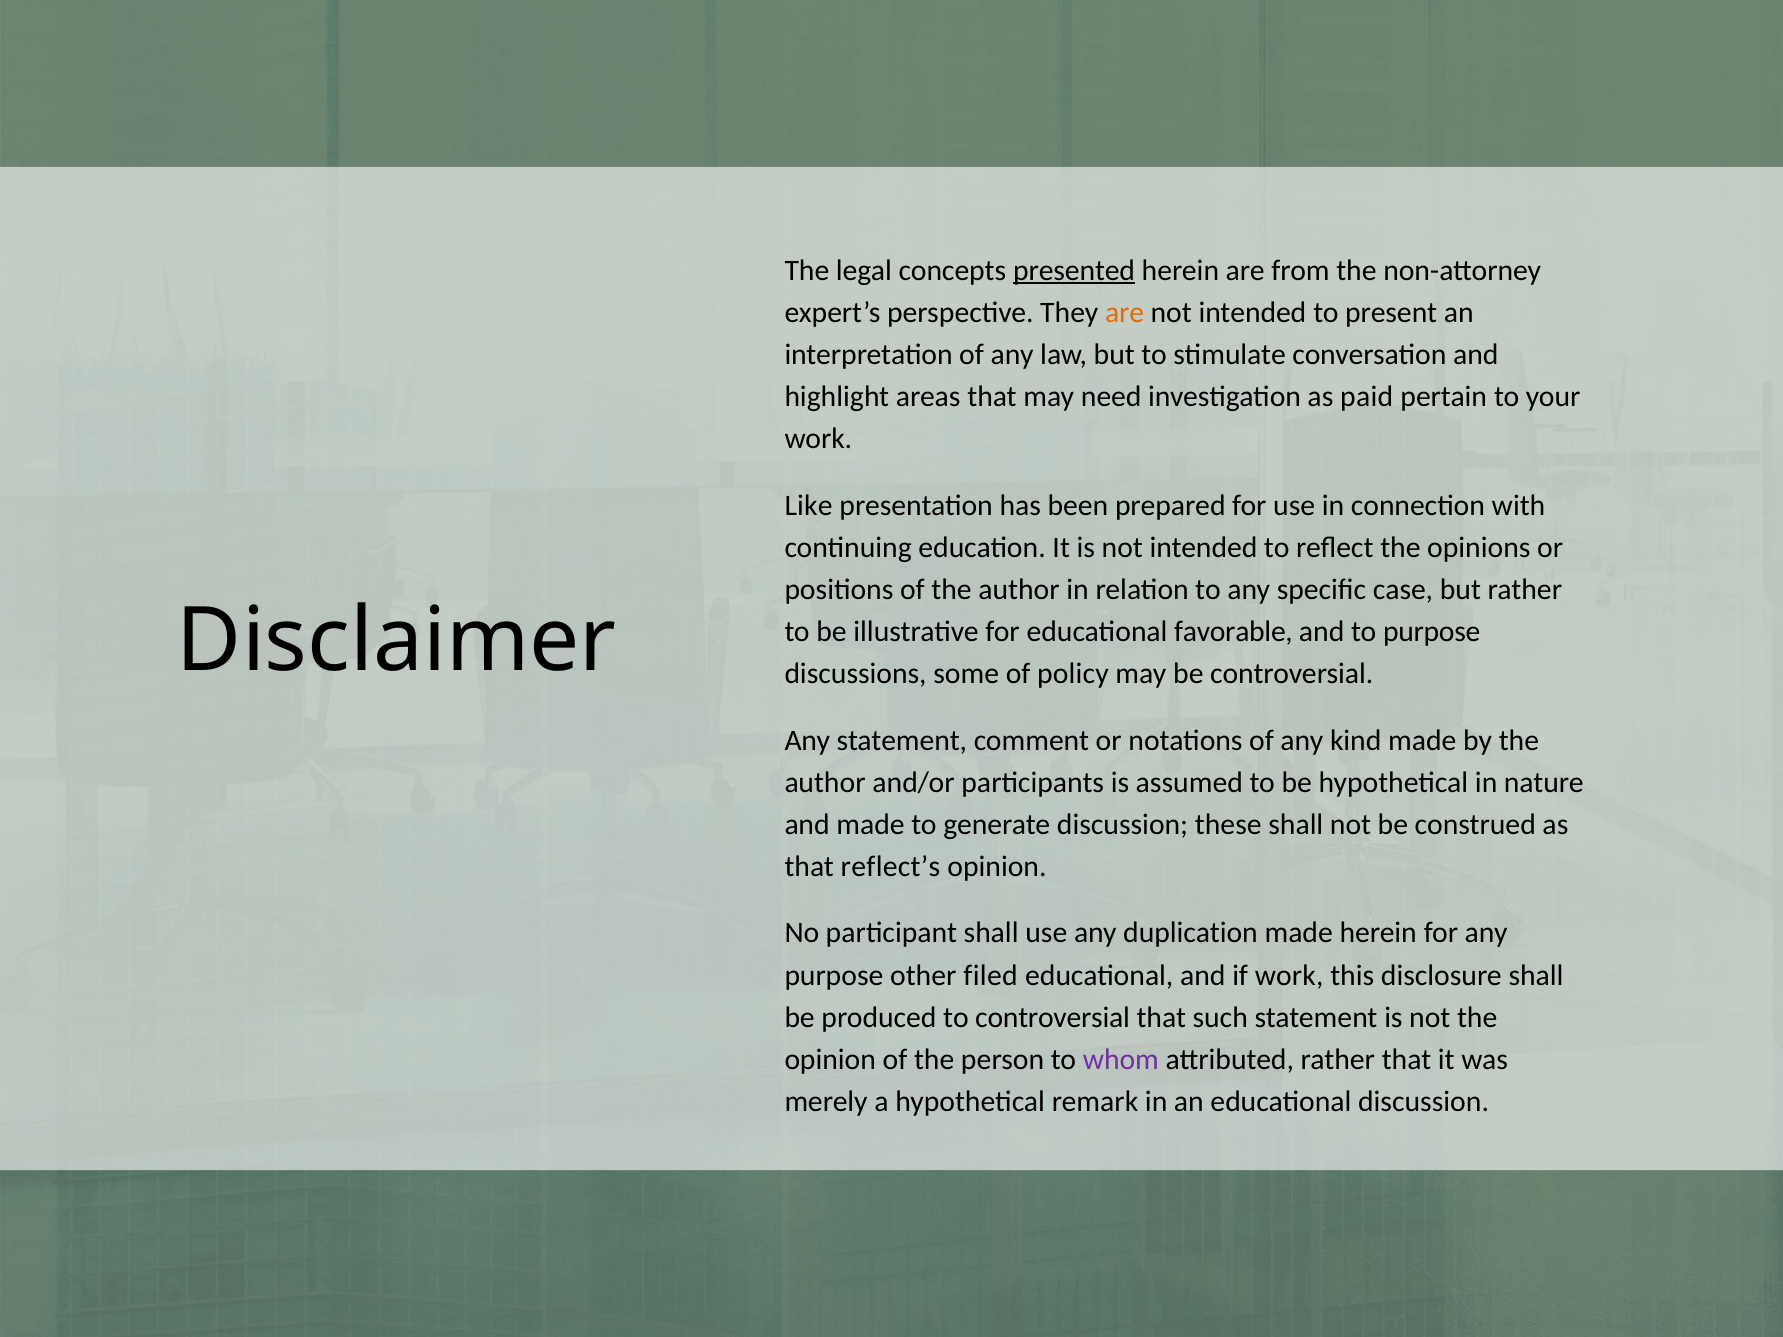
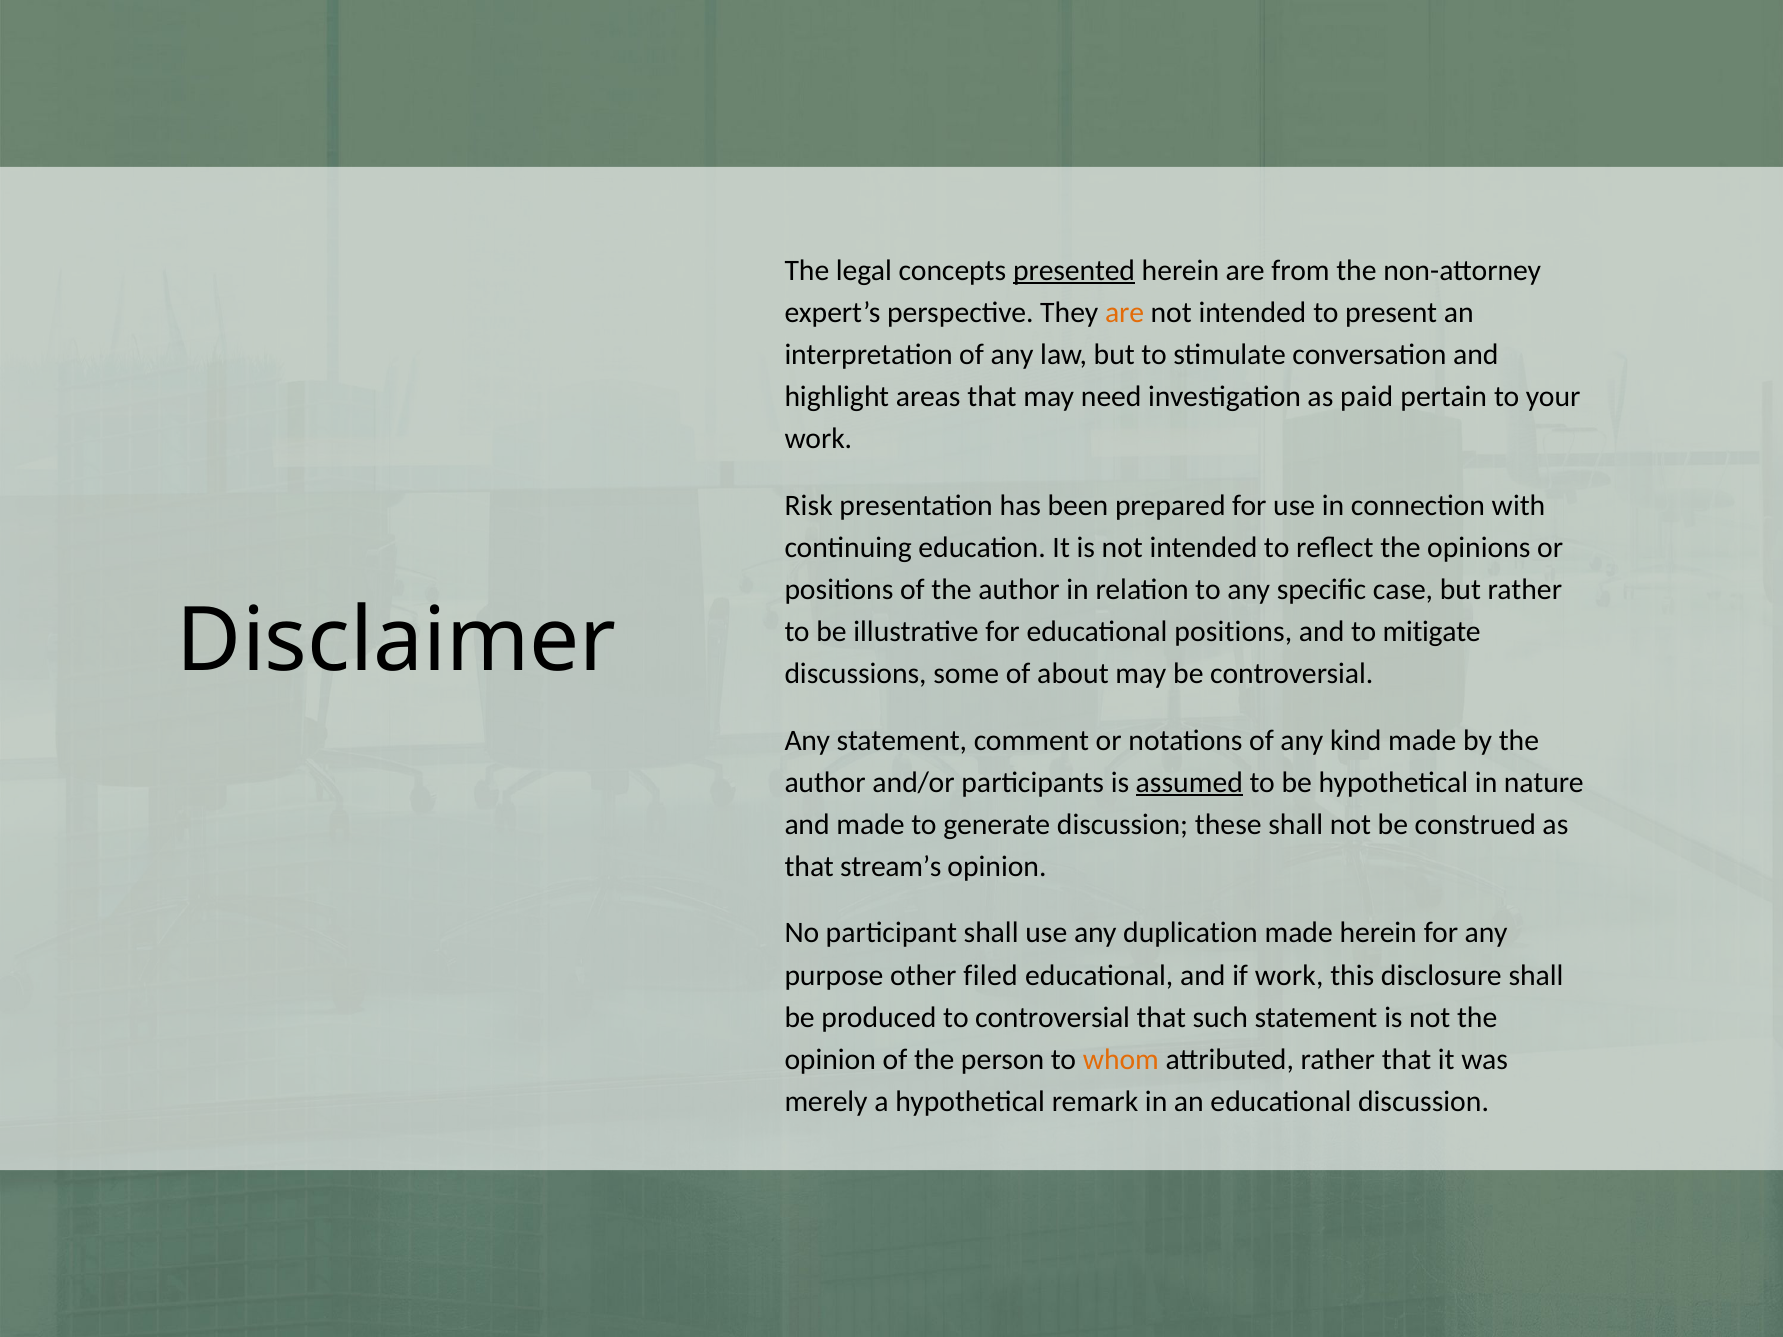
Like: Like -> Risk (809, 505)
educational favorable: favorable -> positions (1233, 632)
to purpose: purpose -> mitigate (1432, 632)
policy: policy -> about (1073, 674)
assumed underline: none -> present (1189, 782)
reflect’s: reflect’s -> stream’s (891, 867)
whom colour: purple -> orange (1121, 1060)
